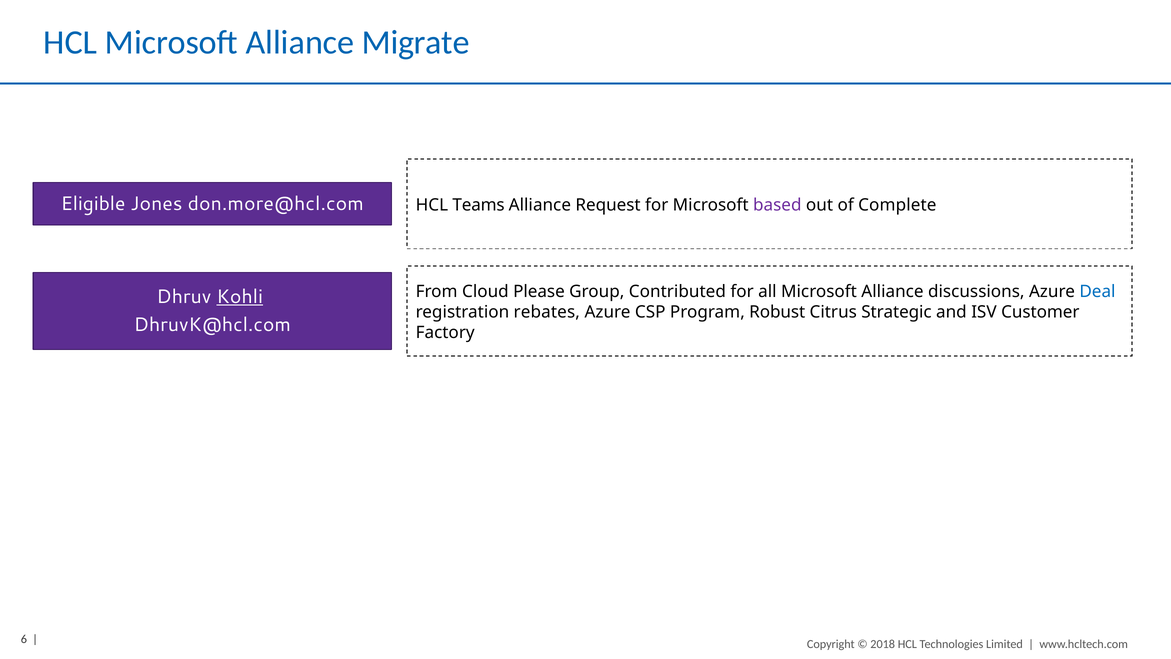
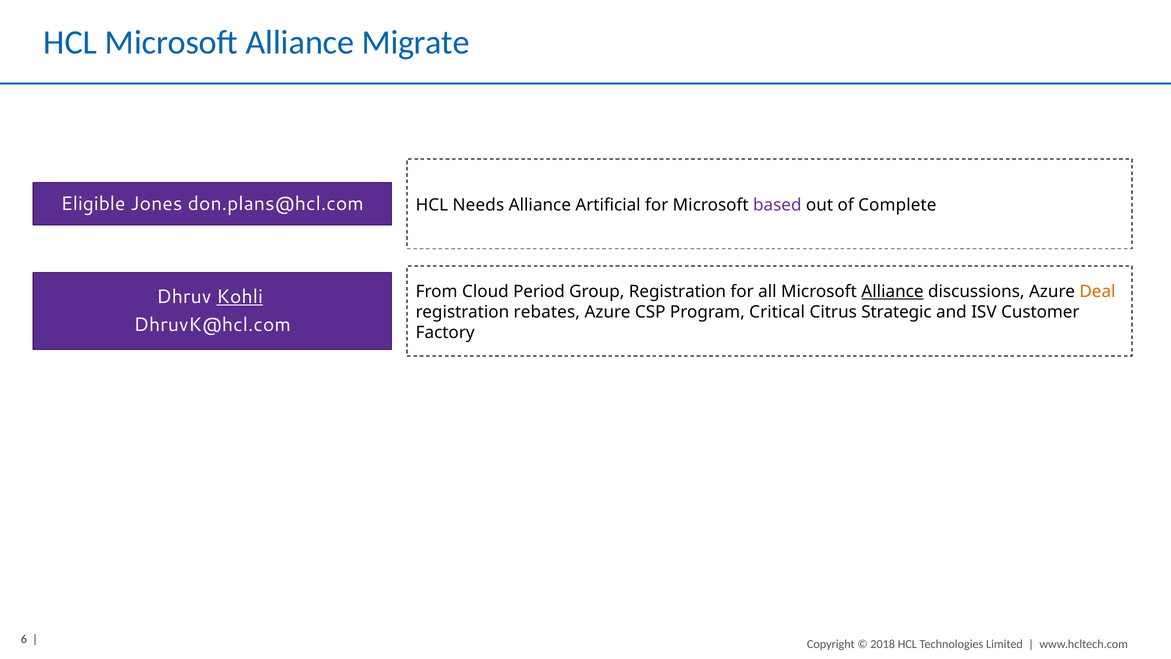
don.more@hcl.com: don.more@hcl.com -> don.plans@hcl.com (276, 204)
Teams: Teams -> Needs (478, 205)
Request: Request -> Artificial (608, 205)
Please: Please -> Period (539, 292)
Group Contributed: Contributed -> Registration (677, 292)
Alliance underline: none -> present (892, 292)
Deal colour: blue -> orange (1097, 292)
Robust: Robust -> Critical (777, 312)
